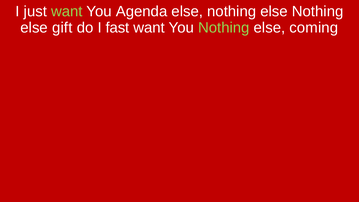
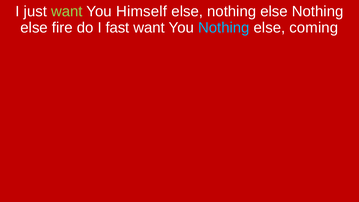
Agenda: Agenda -> Himself (142, 11)
gift: gift -> fire (62, 28)
Nothing colour: light green -> light blue (224, 28)
